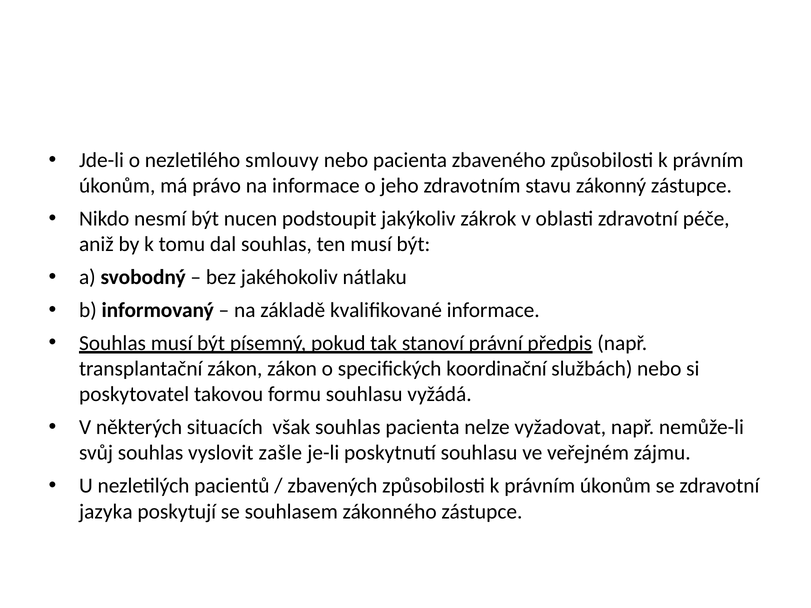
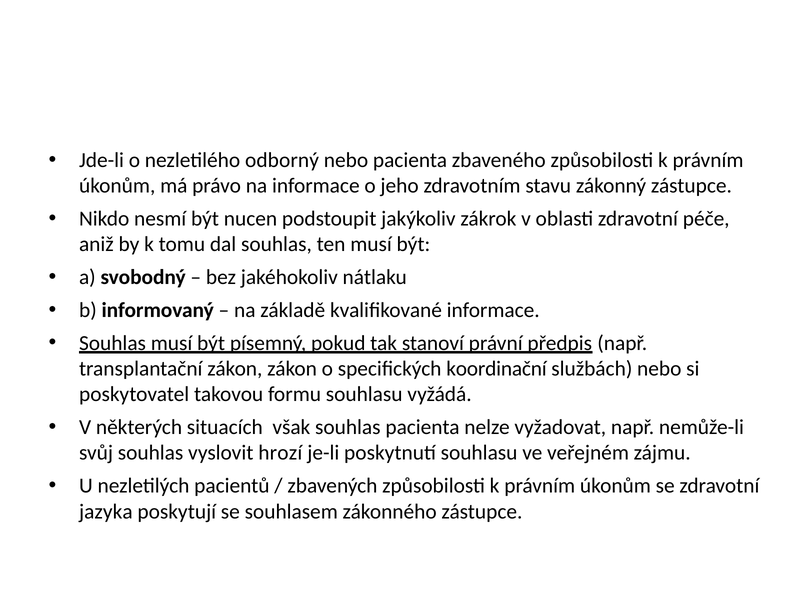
smlouvy: smlouvy -> odborný (282, 160)
zašle: zašle -> hrozí (280, 453)
